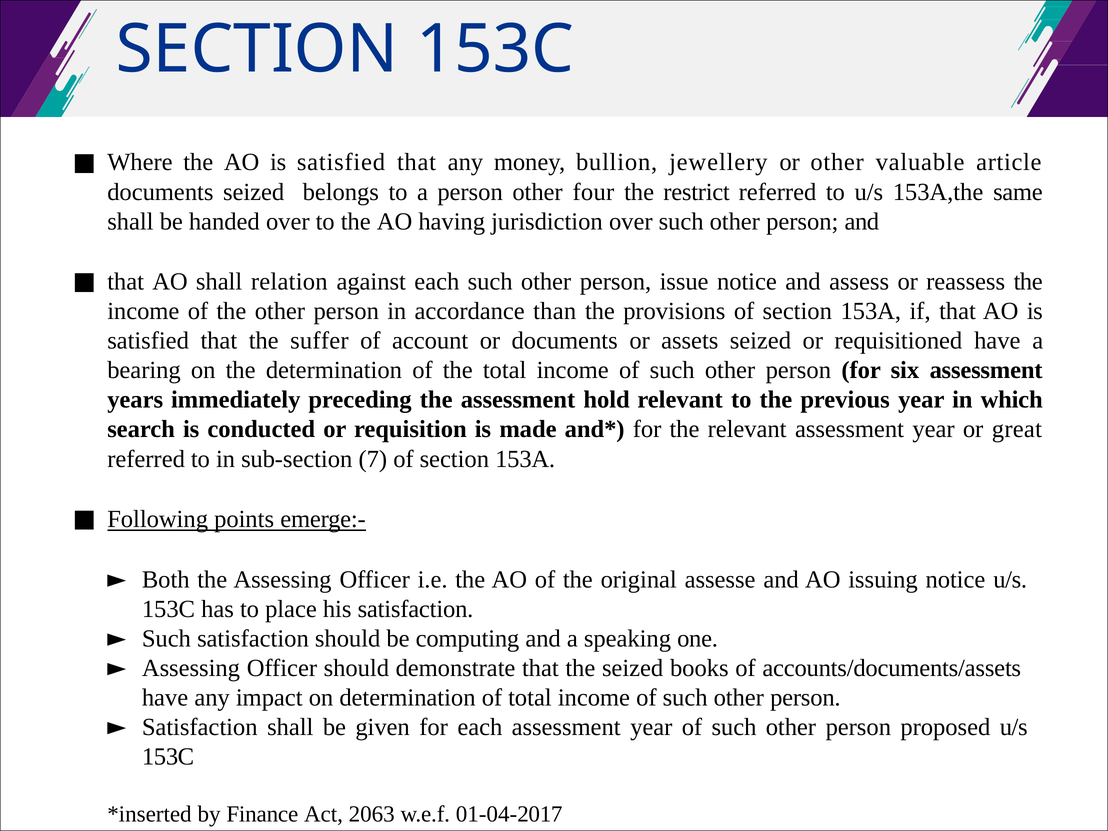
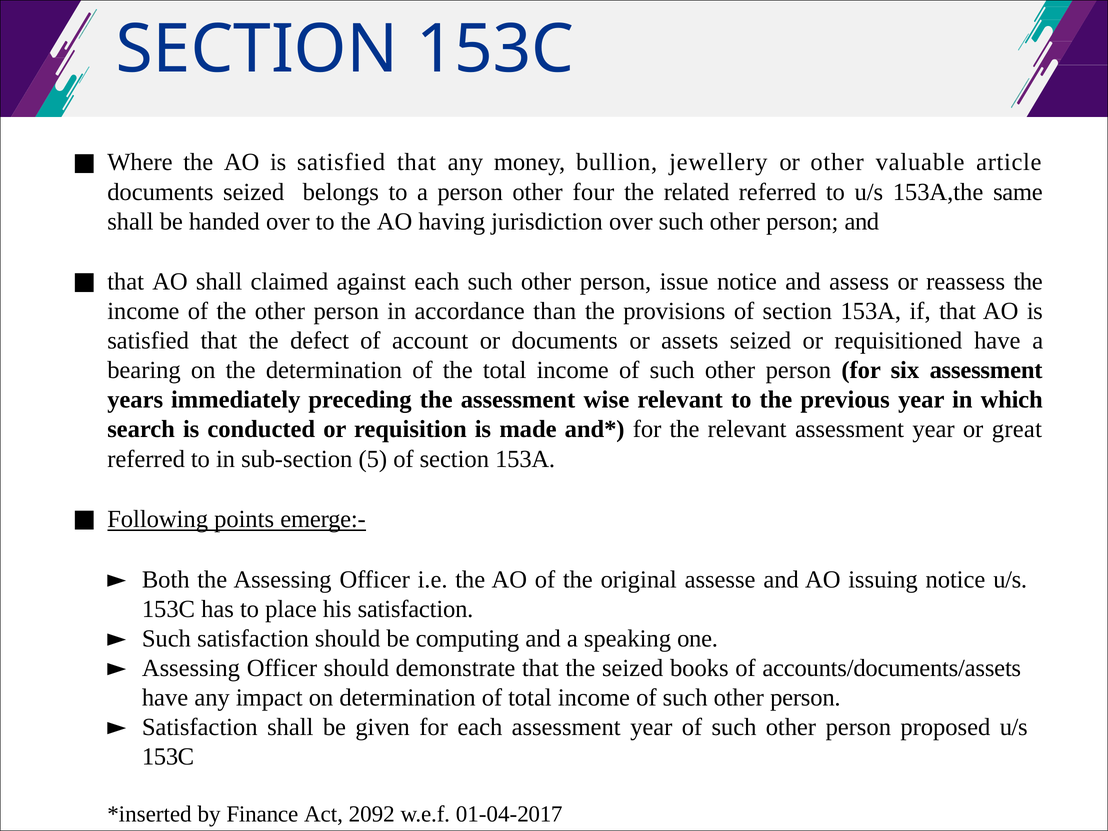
restrict: restrict -> related (697, 192)
relation: relation -> claimed (289, 282)
suffer: suffer -> defect (320, 341)
hold: hold -> wise (606, 400)
7: 7 -> 5 (373, 459)
2063: 2063 -> 2092 (372, 814)
